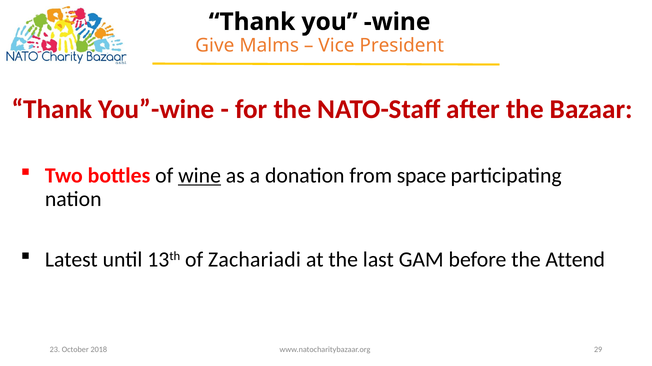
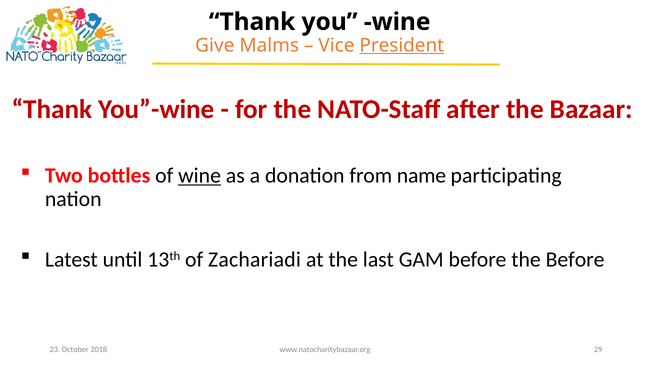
President underline: none -> present (402, 45)
space: space -> name (421, 176)
the Attend: Attend -> Before (575, 260)
